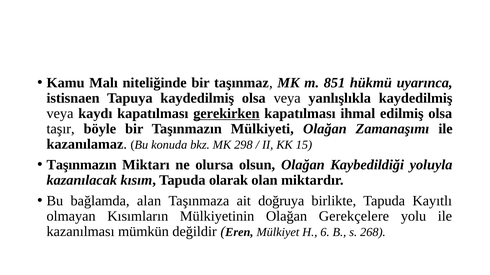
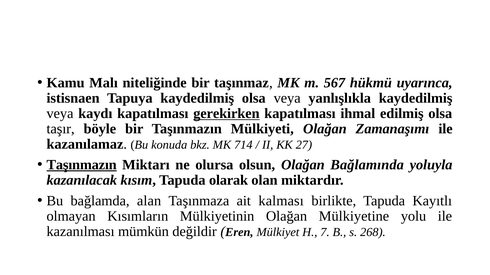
851: 851 -> 567 (334, 83)
298: 298 -> 714 (243, 145)
15: 15 -> 27 (304, 145)
Taşınmazın underline: none -> present (82, 165)
Kaybedildiği: Kaybedildiği -> Bağlamında (367, 165)
doğruya: doğruya -> kalması (281, 201)
Gerekçelere: Gerekçelere -> Mülkiyetine (354, 217)
6: 6 -> 7 (325, 233)
